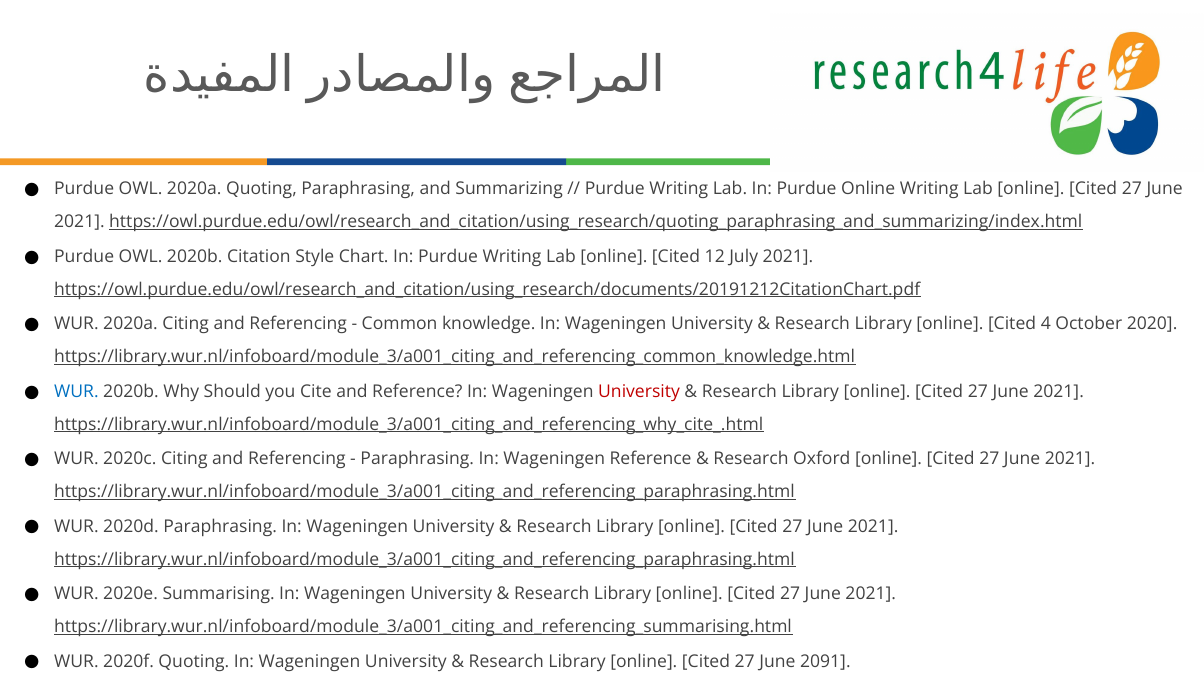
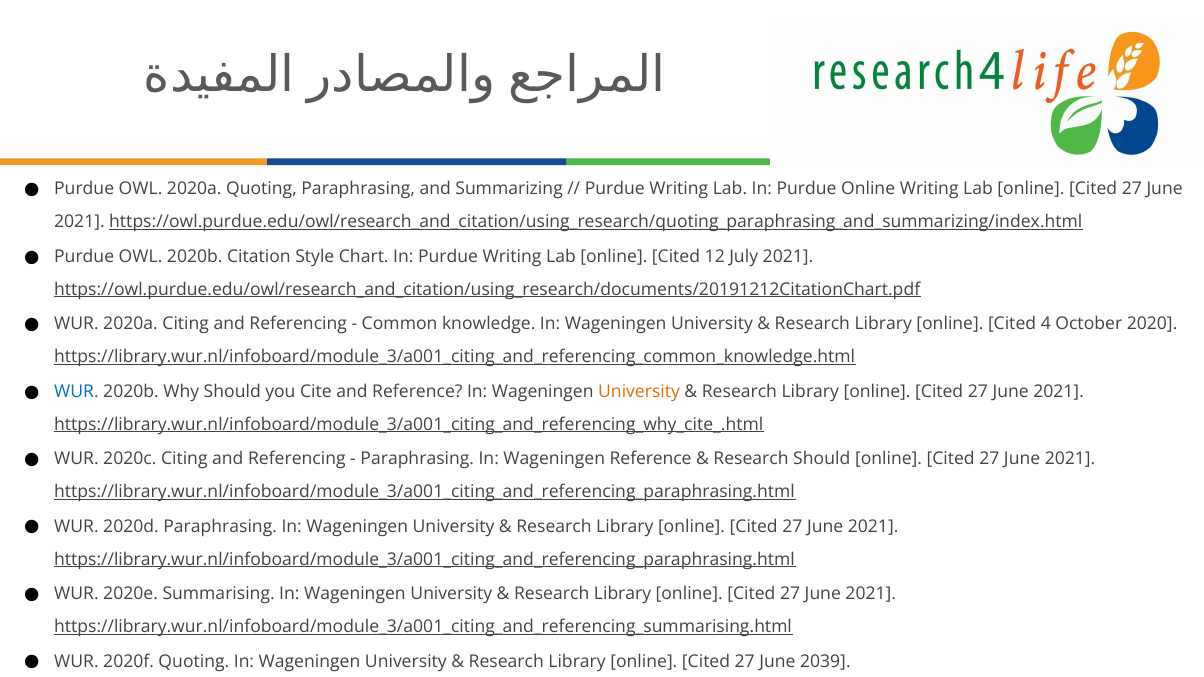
University colour: red -> orange (639, 392)
Research Oxford: Oxford -> Should (822, 459)
2091: 2091 -> 2039 (825, 662)
